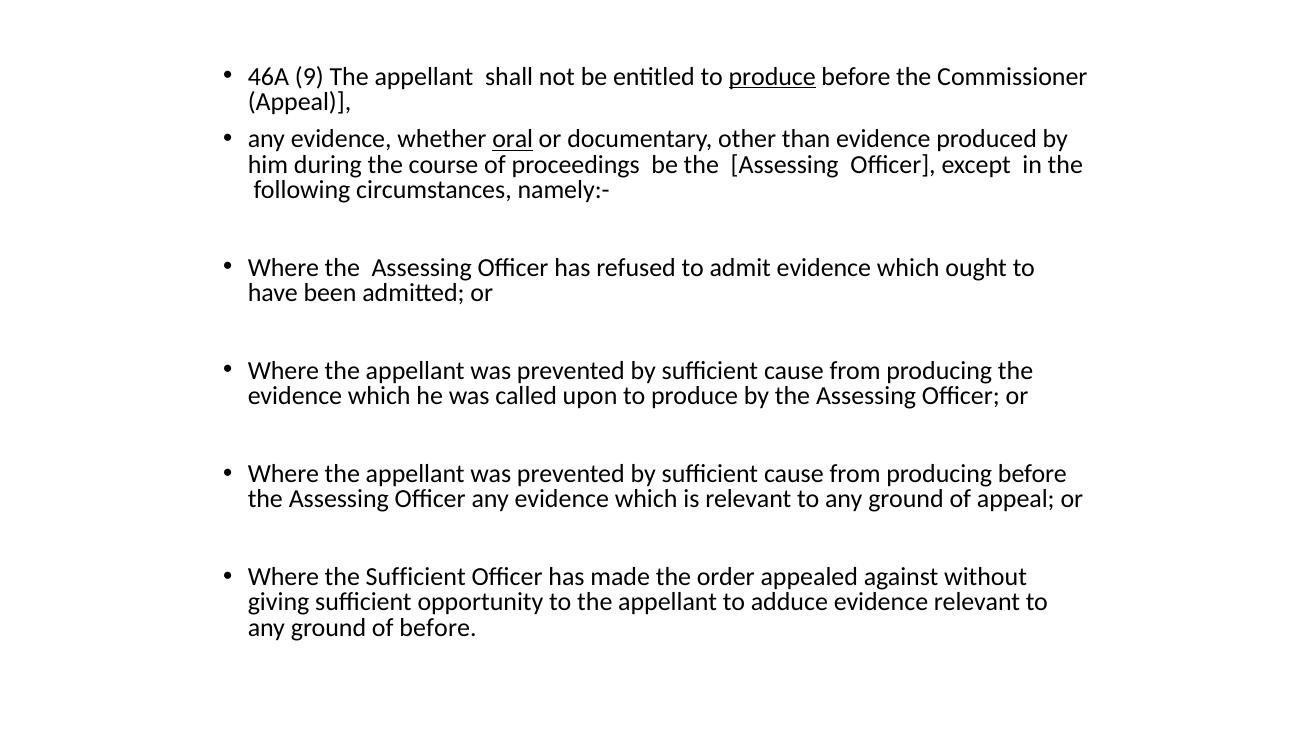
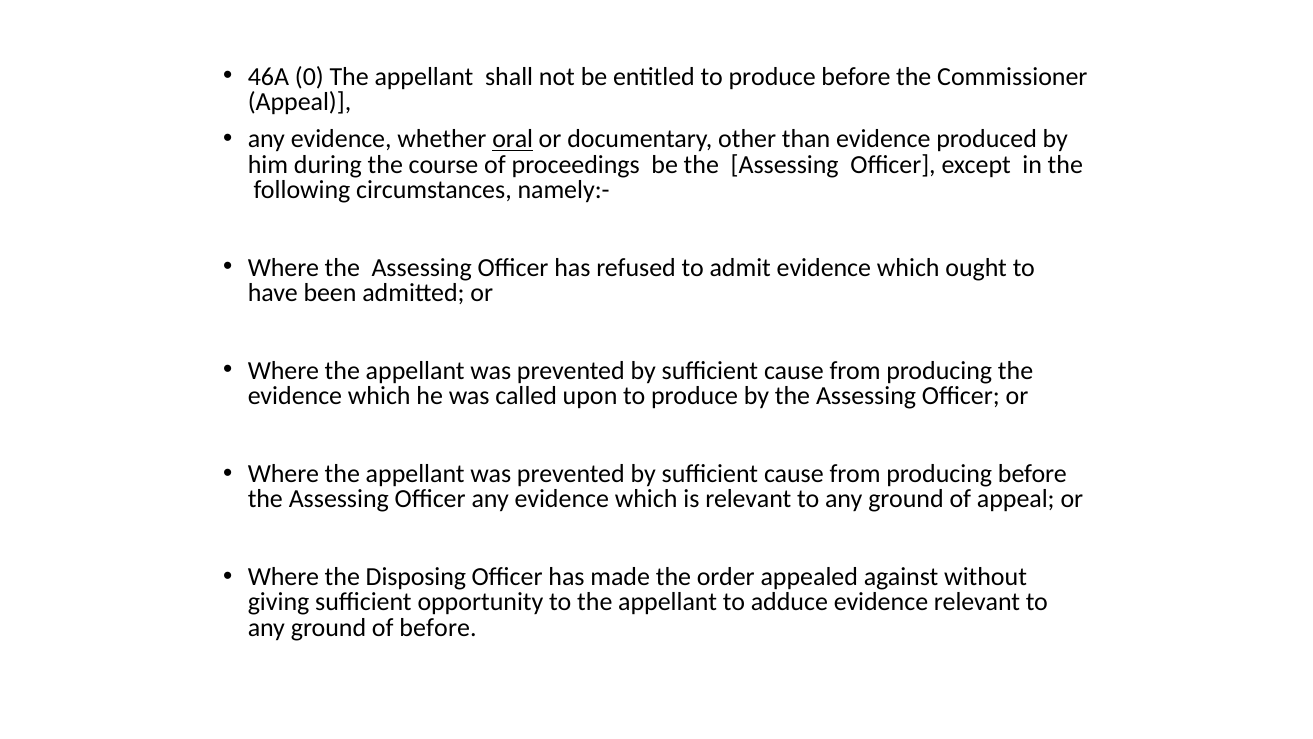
9: 9 -> 0 (309, 76)
produce underline: present -> none (772, 76)
the Sufficient: Sufficient -> Disposing (416, 577)
